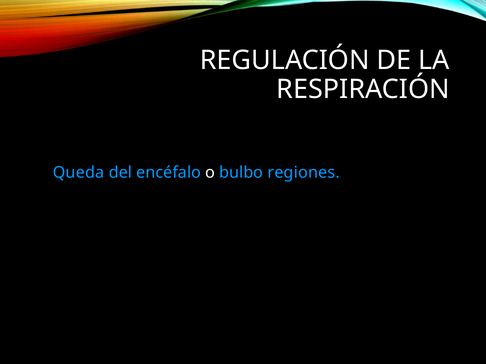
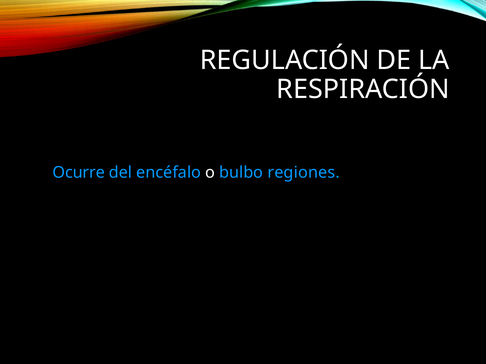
Queda: Queda -> Ocurre (79, 173)
